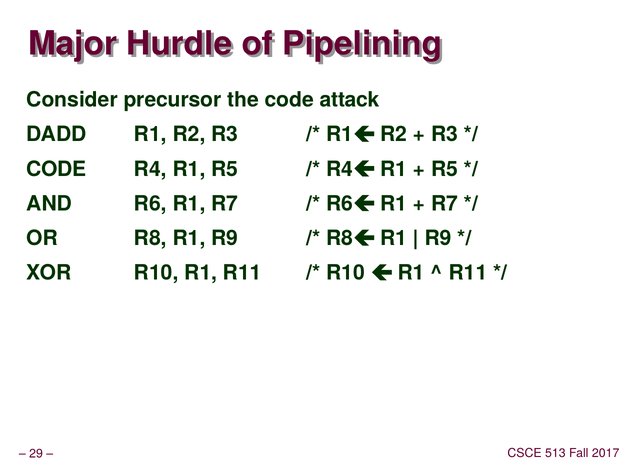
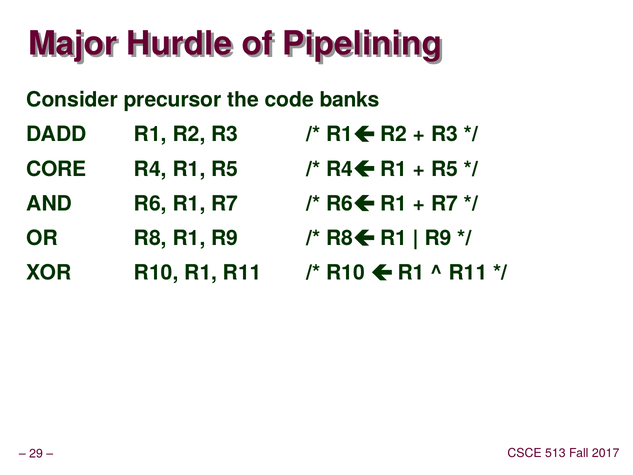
attack: attack -> banks (350, 100)
CODE: CODE -> CORE (56, 169)
